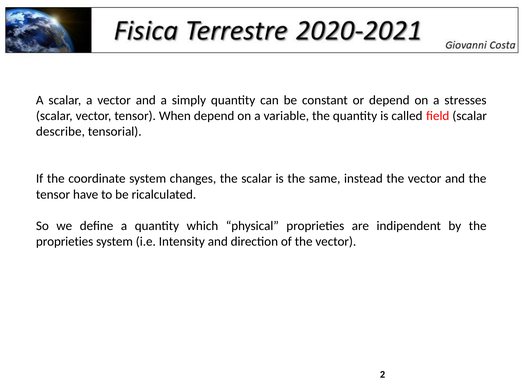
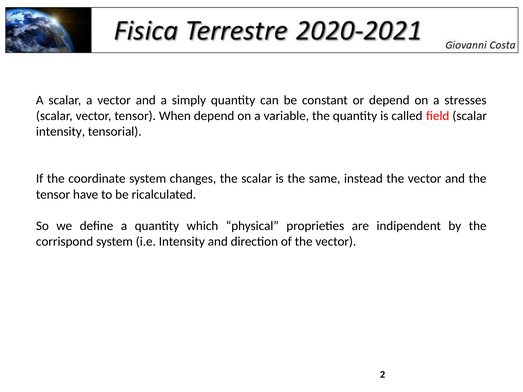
describe: describe -> intensity (61, 132)
proprieties: proprieties -> corrispond (65, 242)
